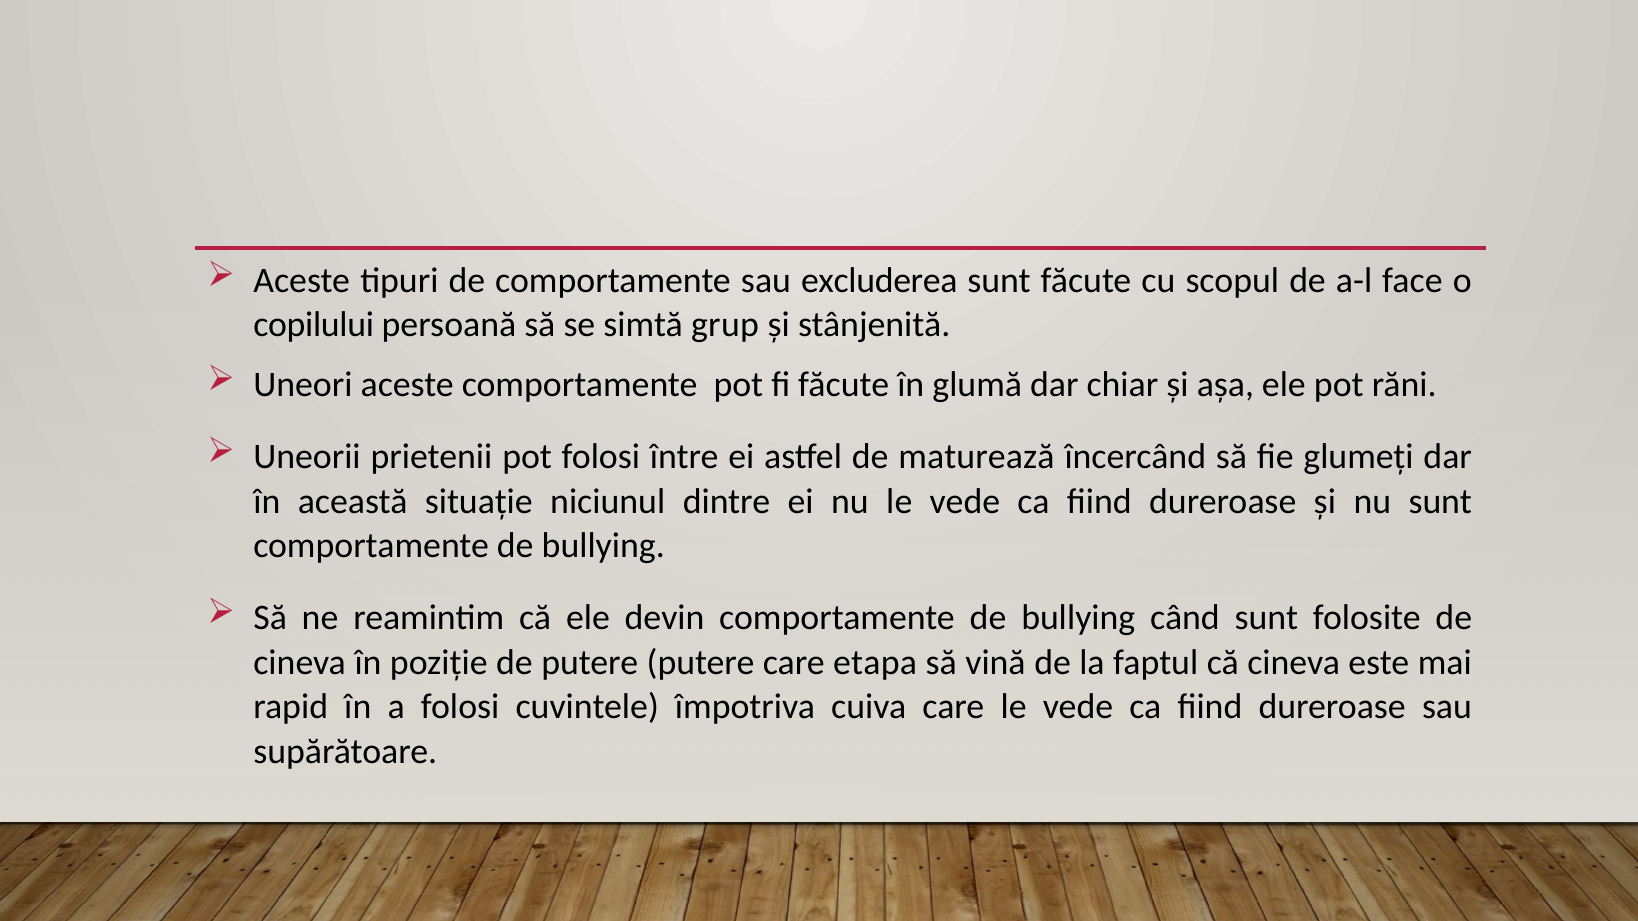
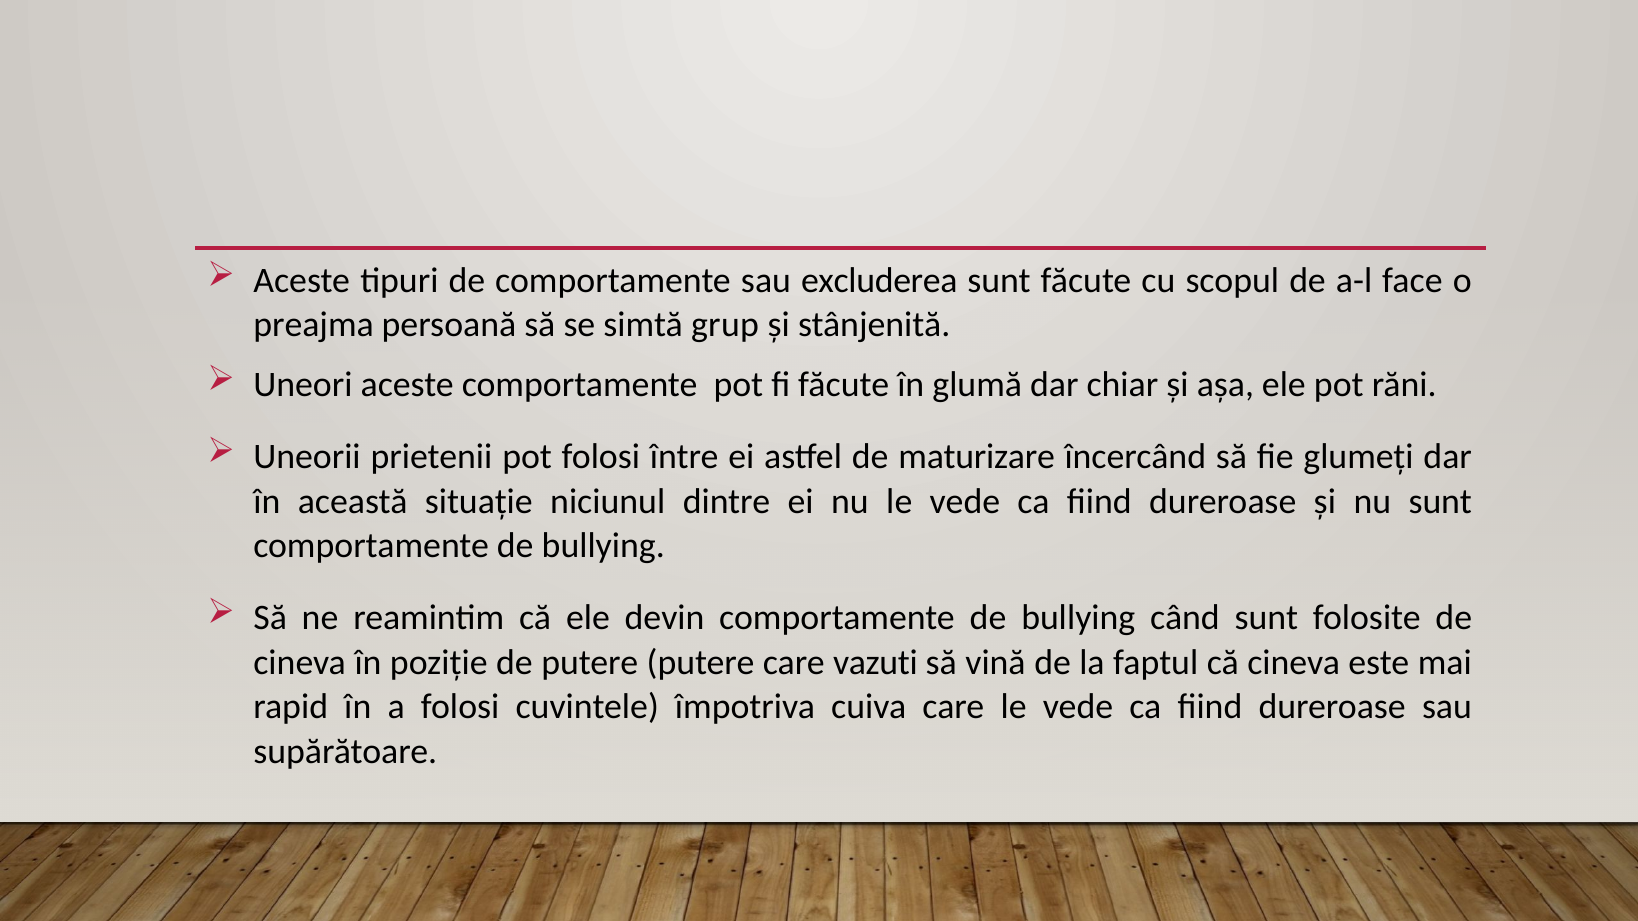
copilului: copilului -> preajma (314, 325)
maturează: maturează -> maturizare (977, 457)
etapa: etapa -> vazuti (875, 663)
